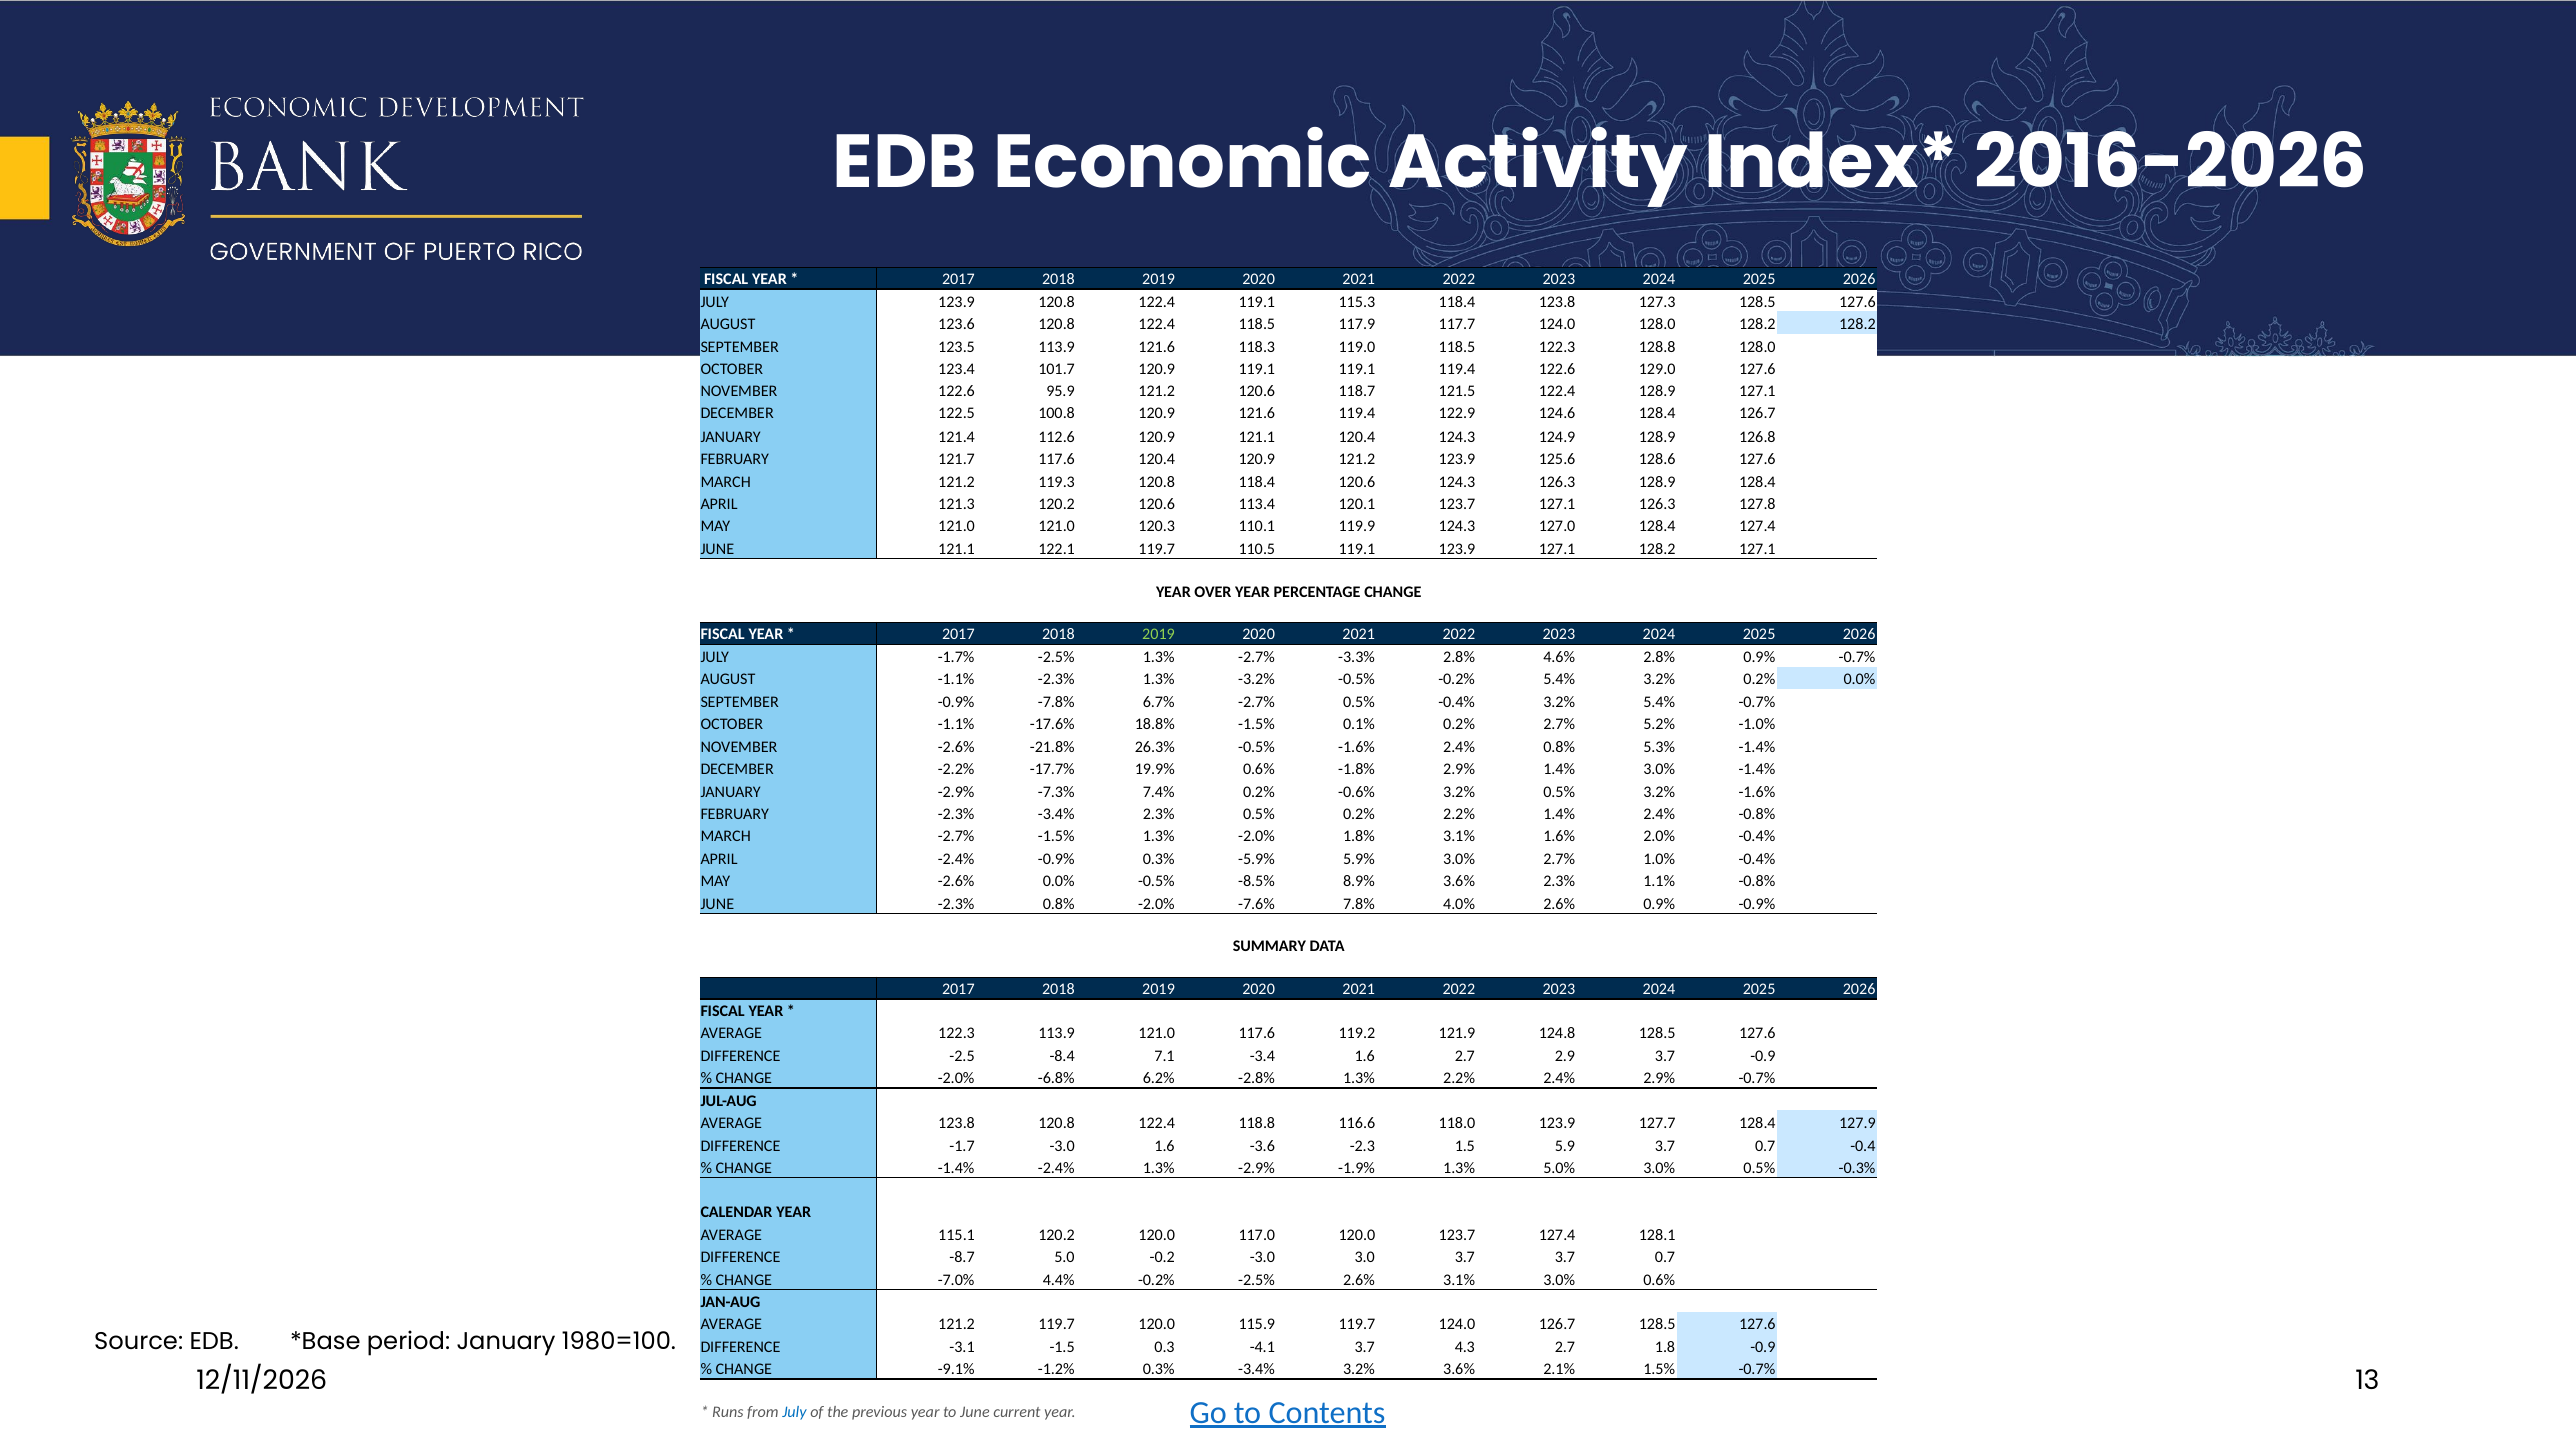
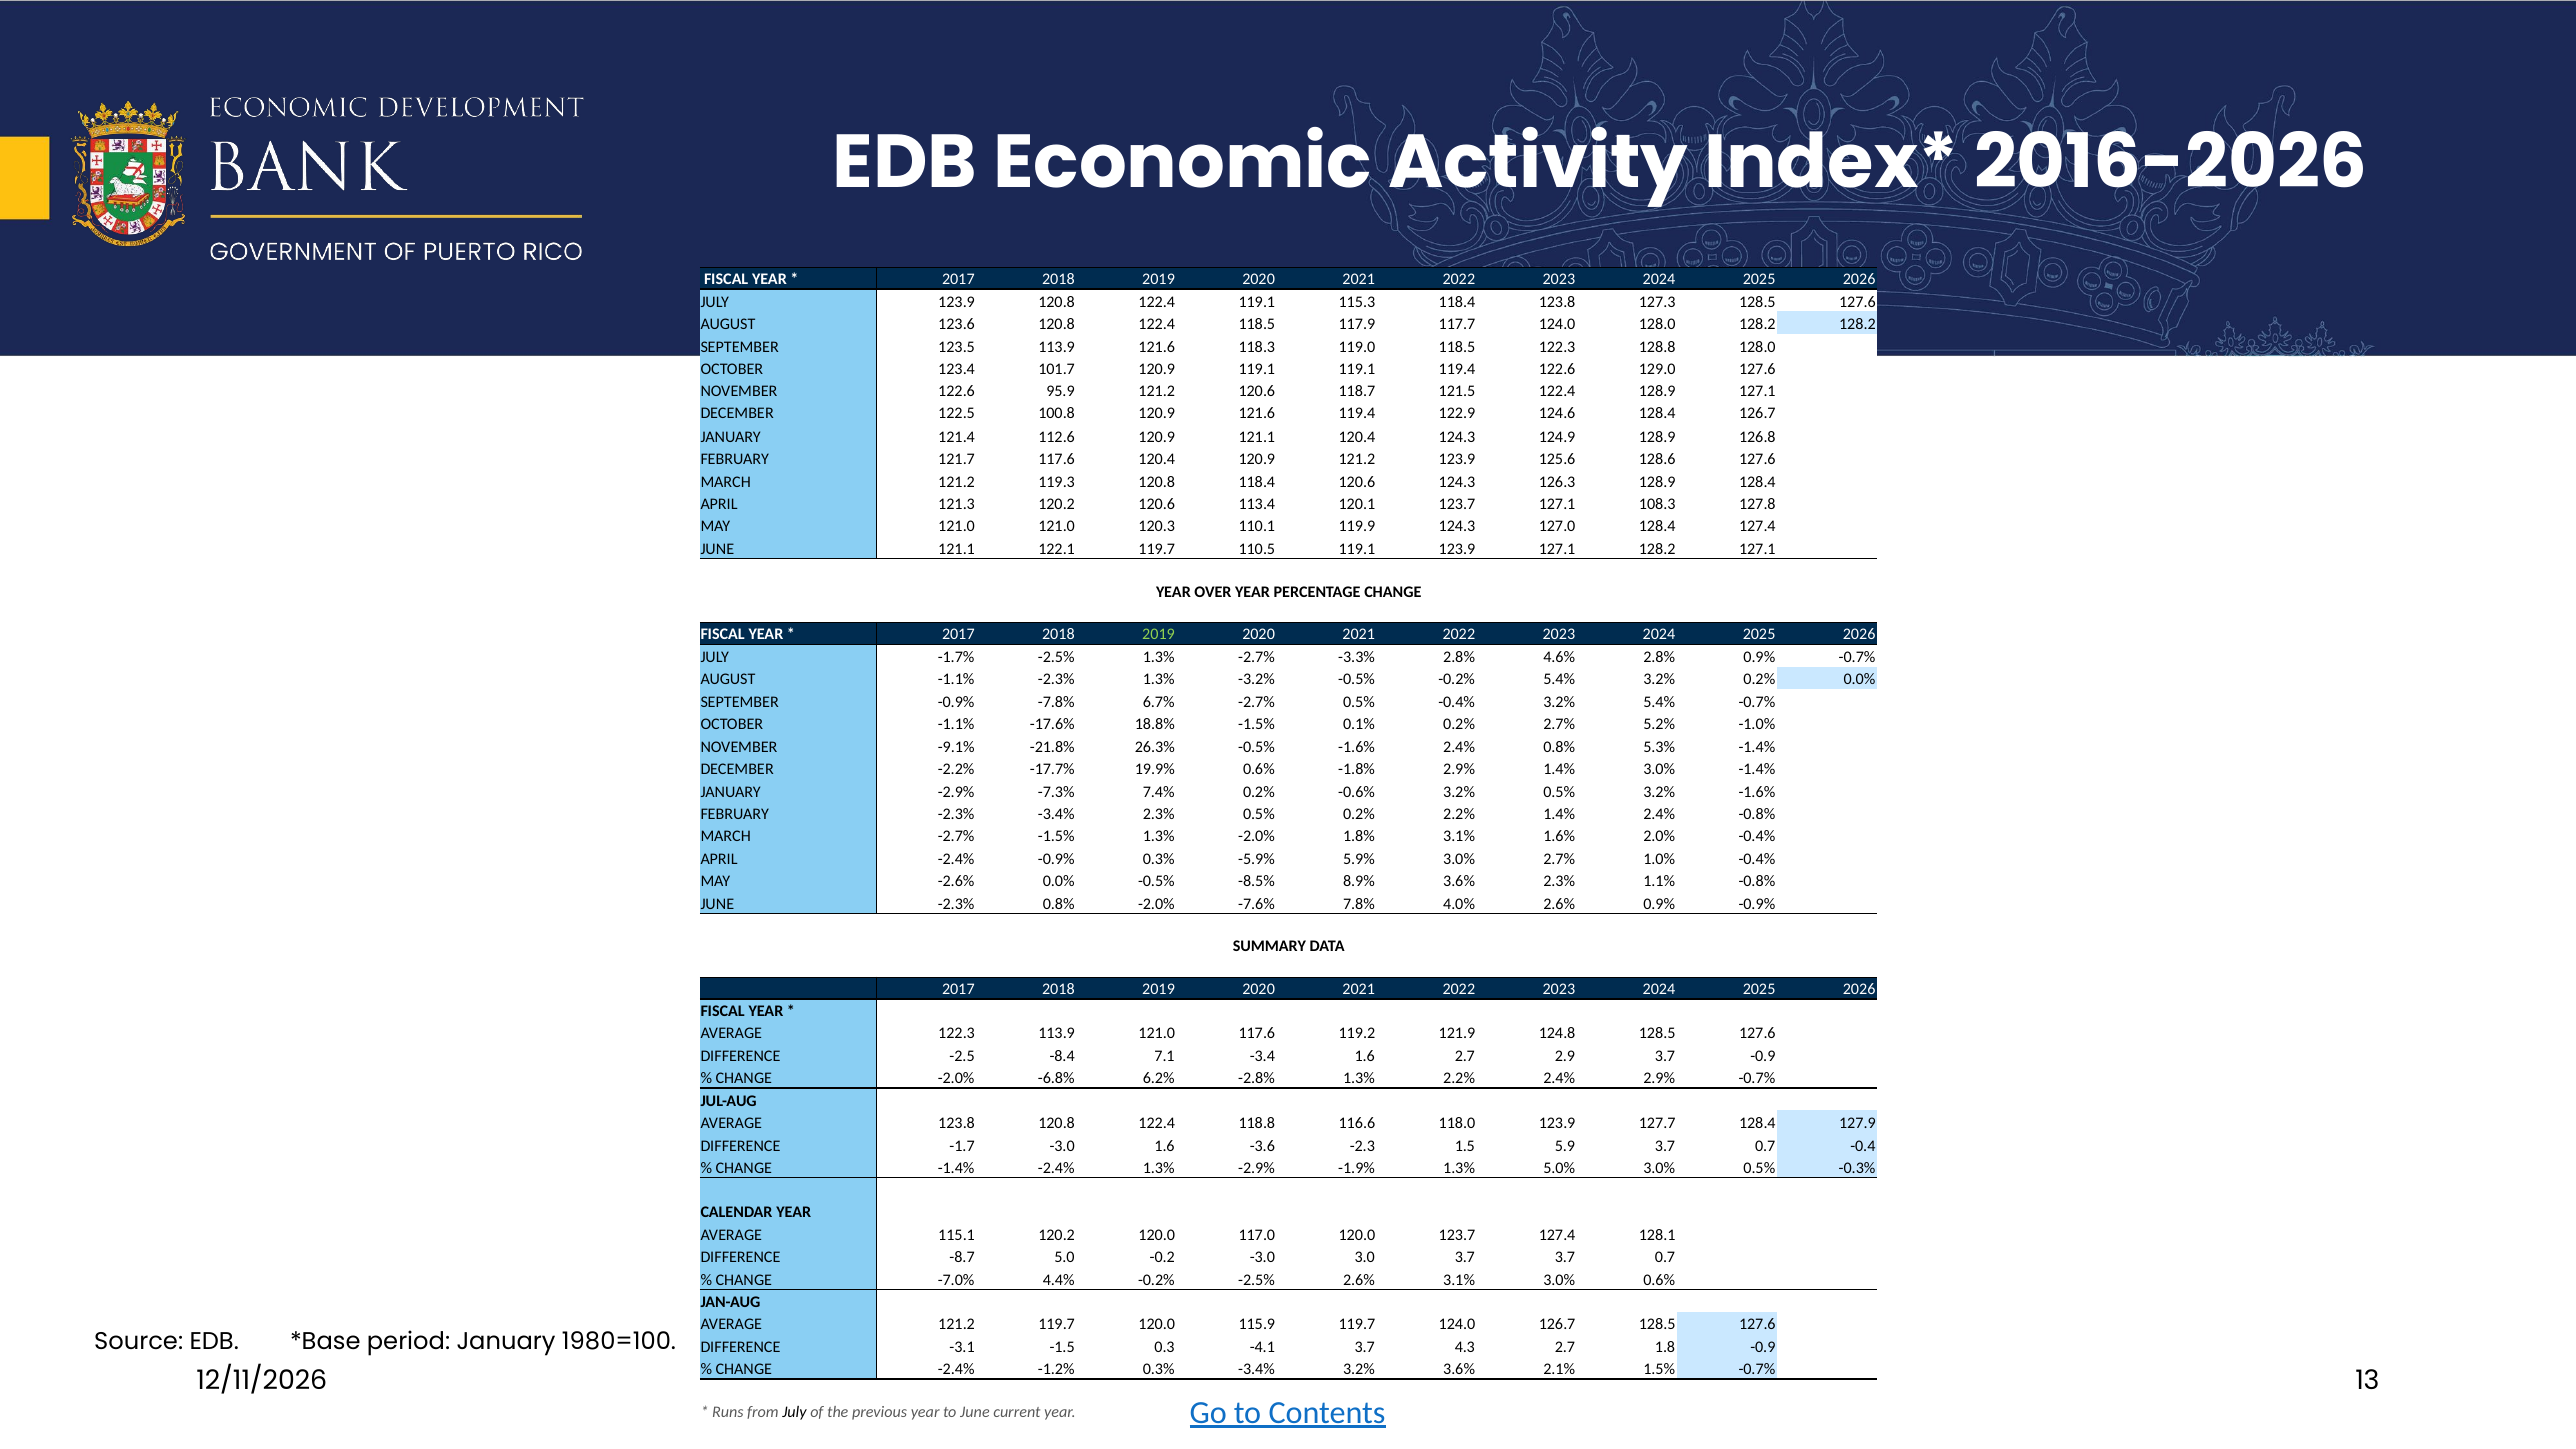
127.1 126.3: 126.3 -> 108.3 (1657, 504)
NOVEMBER -2.6%: -2.6% -> -9.1% (956, 747)
CHANGE -9.1%: -9.1% -> -2.4% (956, 1369)
July colour: blue -> black (794, 1412)
